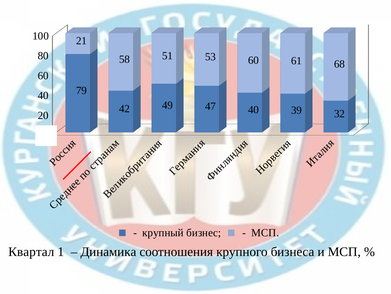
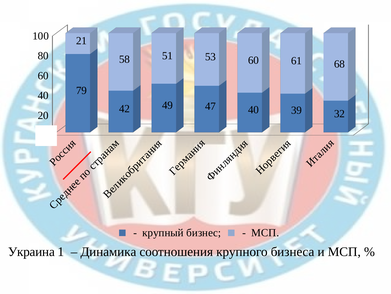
Квартал: Квартал -> Украина (31, 251)
